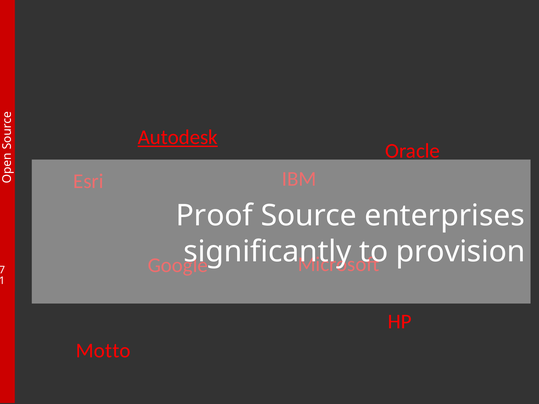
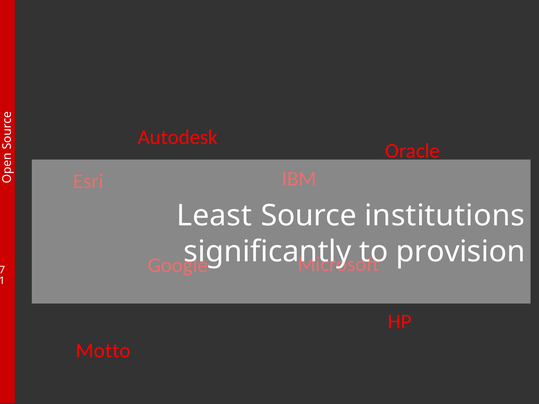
Autodesk underline: present -> none (178, 137)
Proof: Proof -> Least (214, 216)
enterprises: enterprises -> institutions (445, 216)
